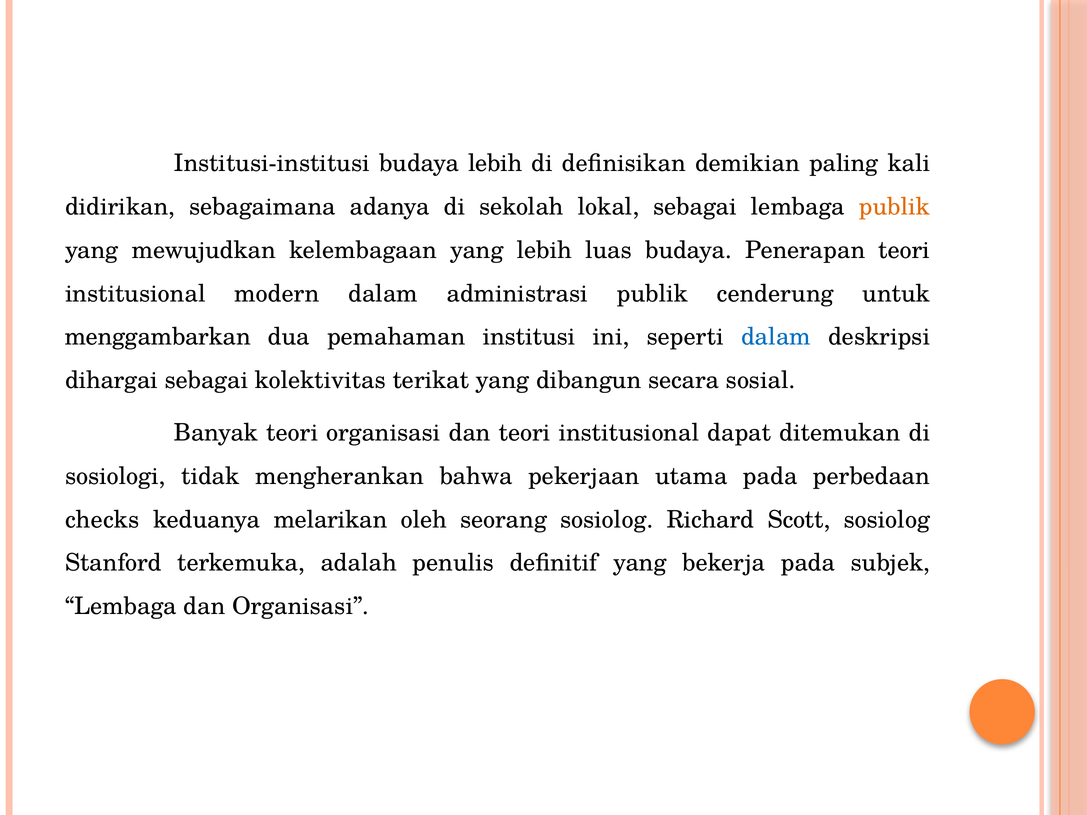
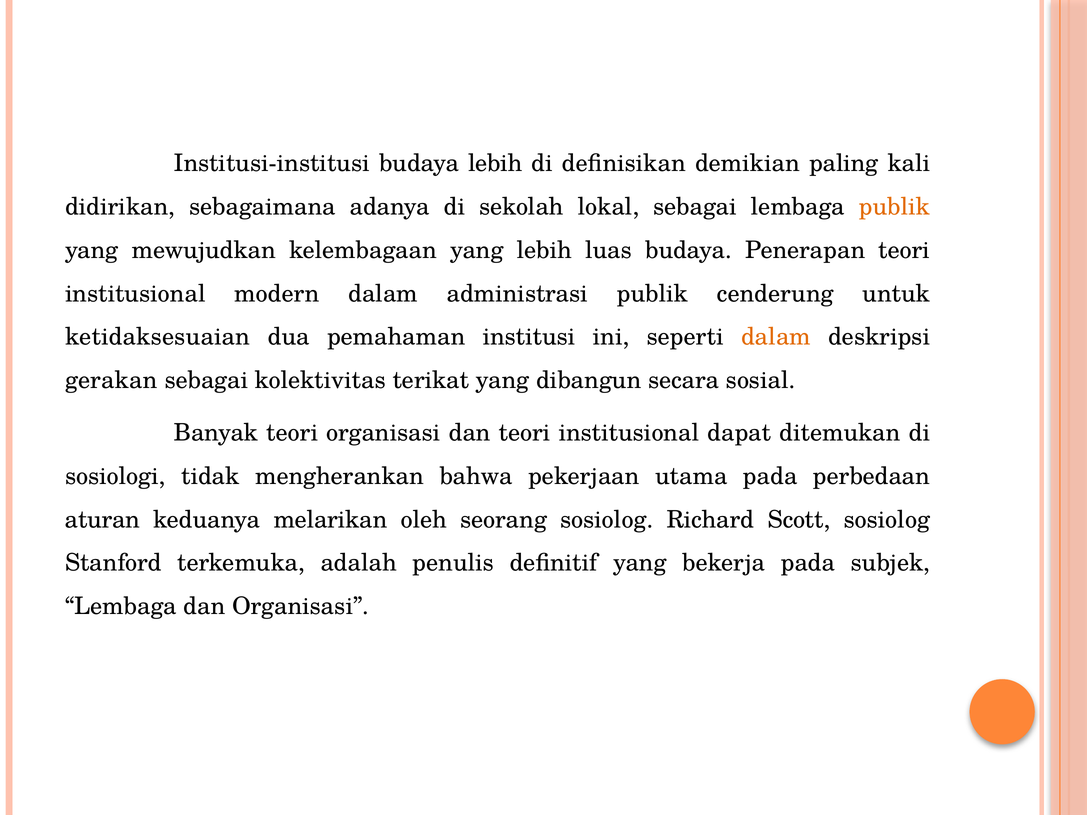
menggambarkan: menggambarkan -> ketidaksesuaian (158, 337)
dalam colour: blue -> orange (776, 337)
dihargai: dihargai -> gerakan (111, 380)
checks: checks -> aturan (103, 520)
